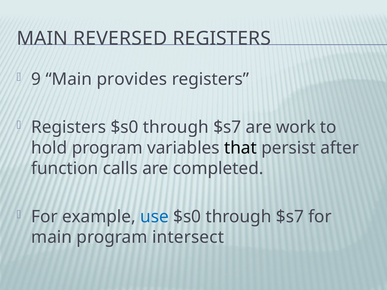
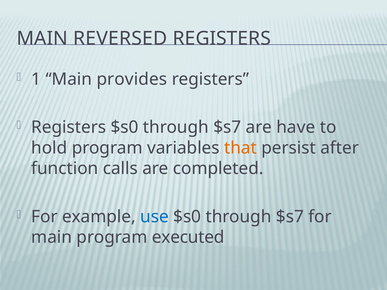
9: 9 -> 1 (36, 79)
work: work -> have (296, 127)
that colour: black -> orange (240, 148)
intersect: intersect -> executed (188, 237)
